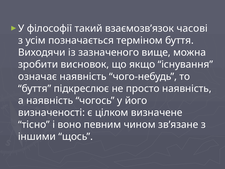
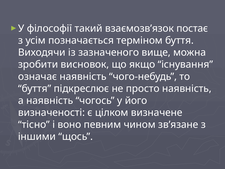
часові: часові -> постає (192, 28)
